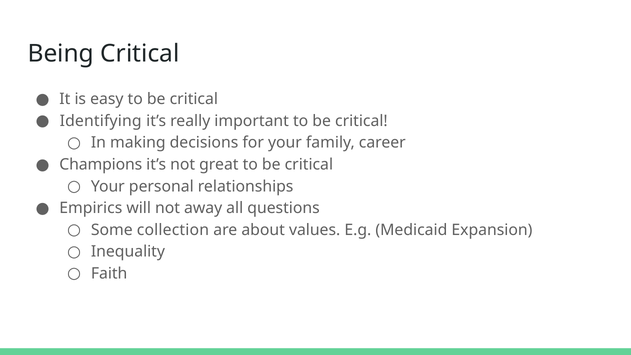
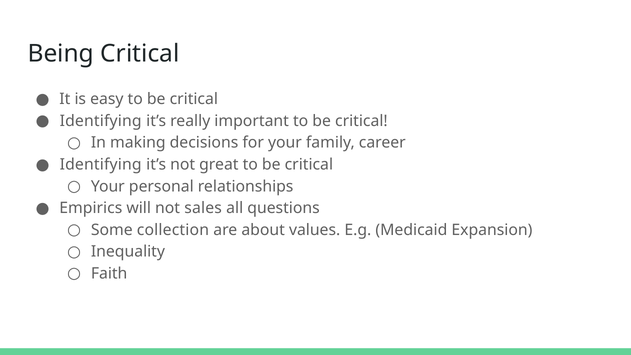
Champions: Champions -> Identifying (101, 165)
away: away -> sales (203, 208)
